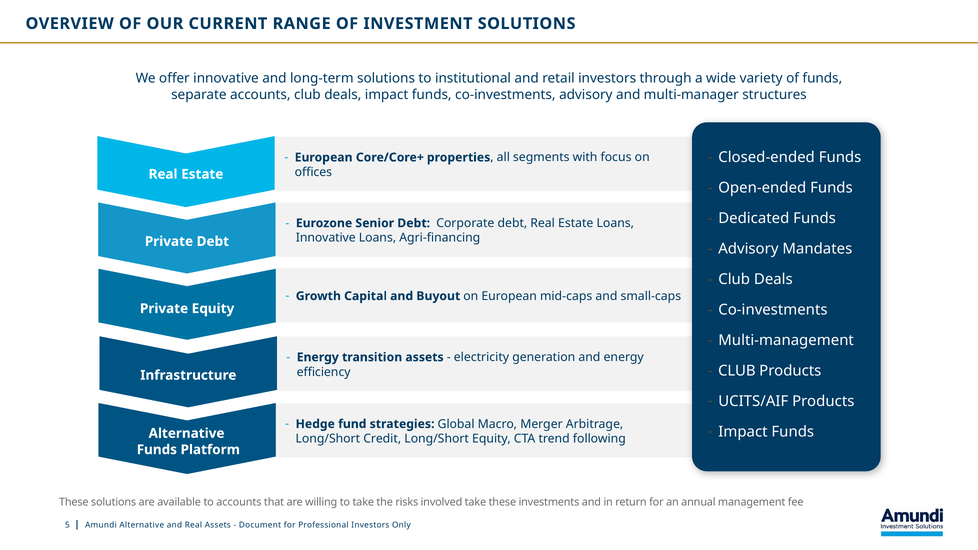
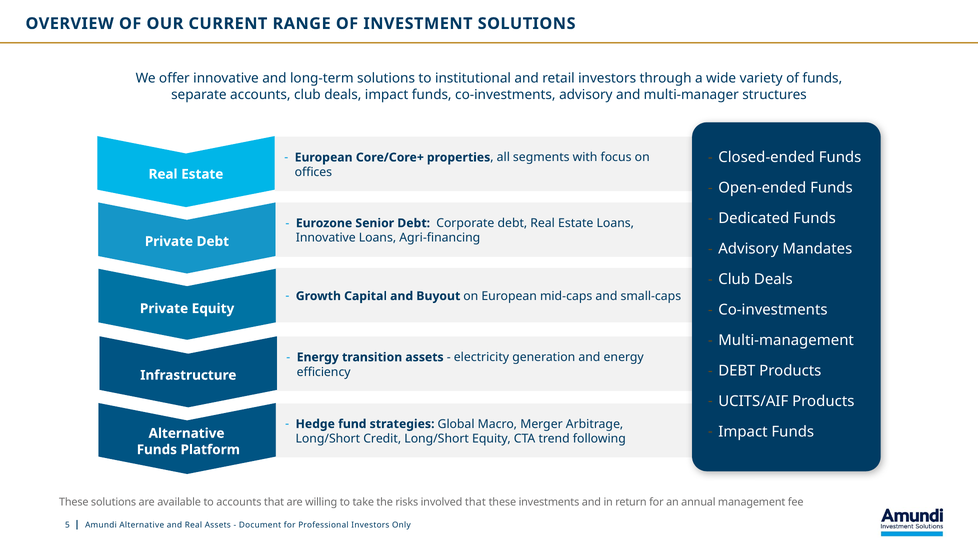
CLUB: CLUB -> DEBT (737, 371)
involved take: take -> that (475, 502)
